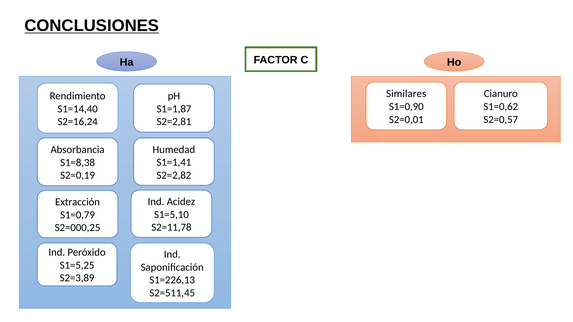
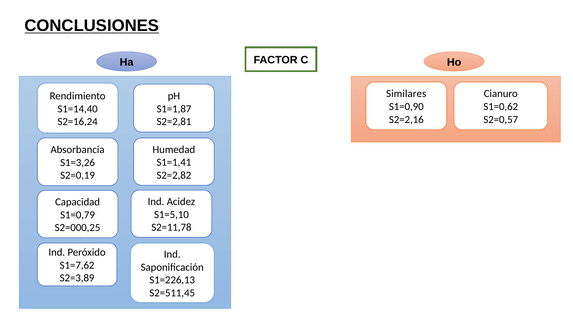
S2=0,01: S2=0,01 -> S2=2,16 (406, 120)
S1=8,38: S1=8,38 -> S1=3,26 (78, 163)
Extracción: Extracción -> Capacidad (78, 202)
S1=5,25: S1=5,25 -> S1=7,62 (77, 265)
